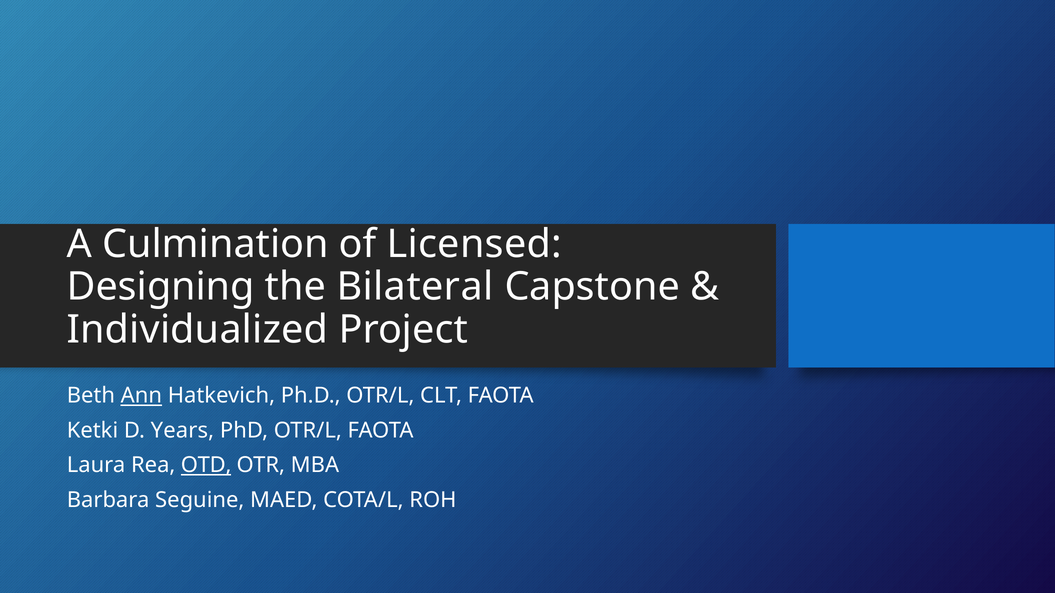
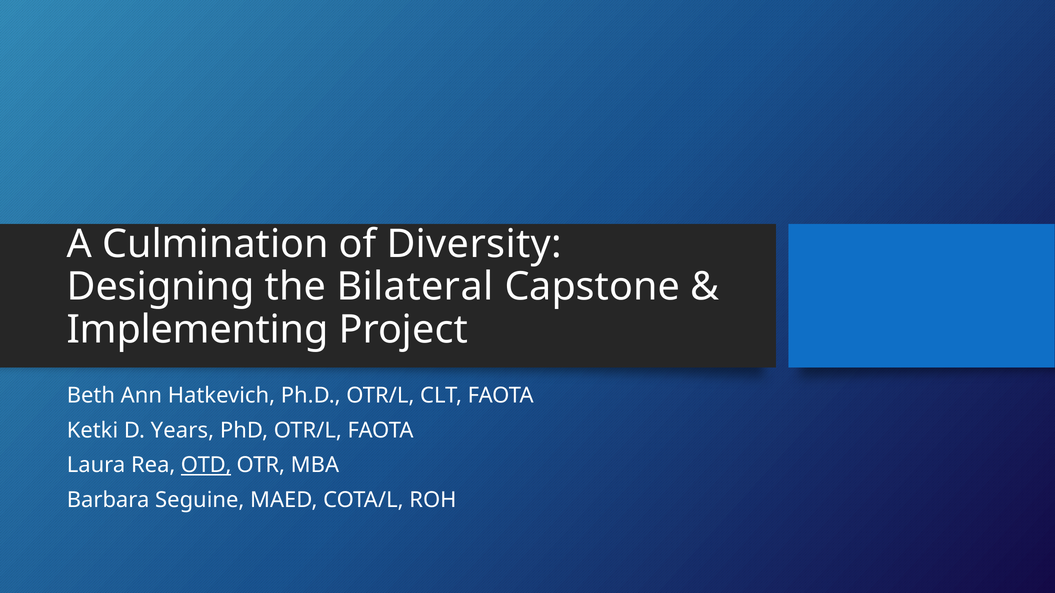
Licensed: Licensed -> Diversity (474, 244)
Individualized: Individualized -> Implementing (198, 330)
Ann underline: present -> none (141, 396)
